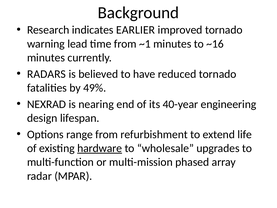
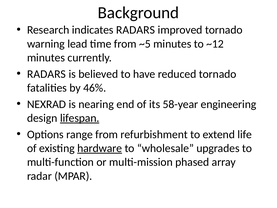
indicates EARLIER: EARLIER -> RADARS (136, 30)
~1: ~1 -> ~5 (145, 44)
~16: ~16 -> ~12 (215, 44)
49%: 49% -> 46% (95, 88)
40-year: 40-year -> 58-year (180, 104)
lifespan underline: none -> present (80, 118)
